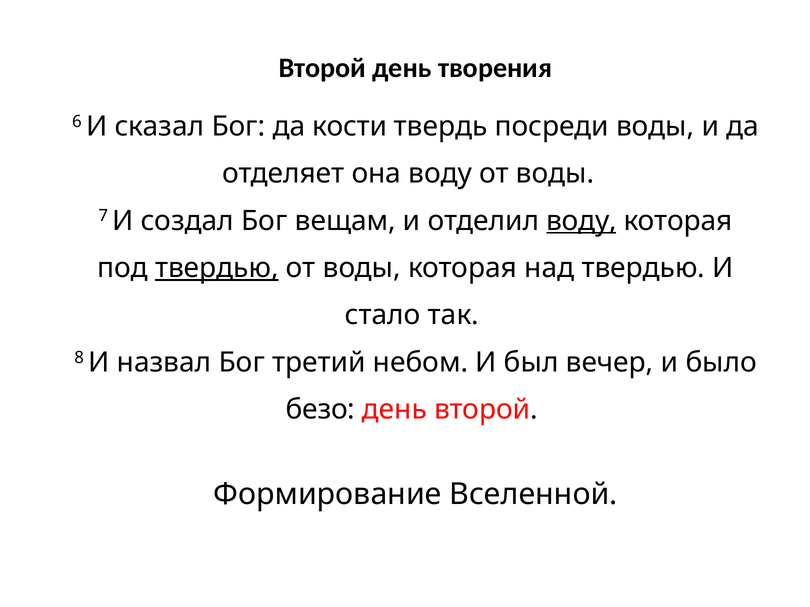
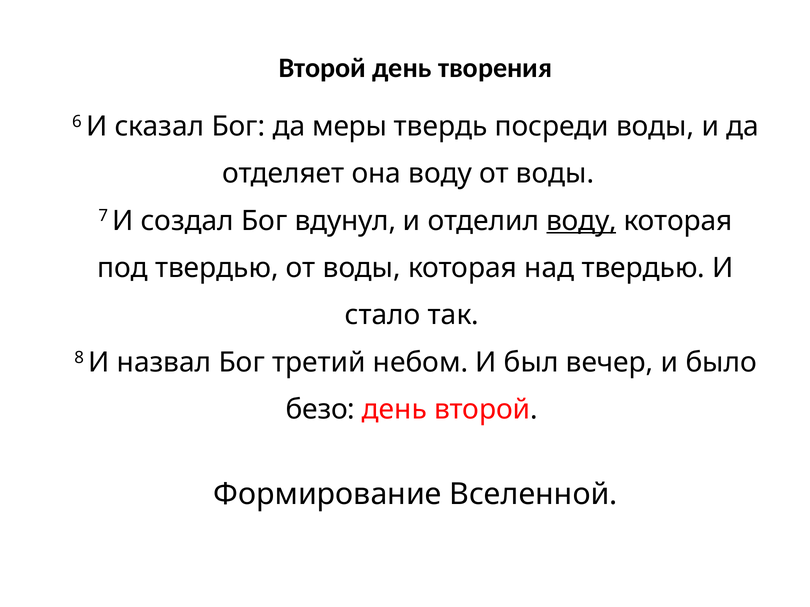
кости: кости -> меры (350, 127)
вещам: вещам -> вдунул (345, 221)
твердью underline: present -> none (217, 268)
